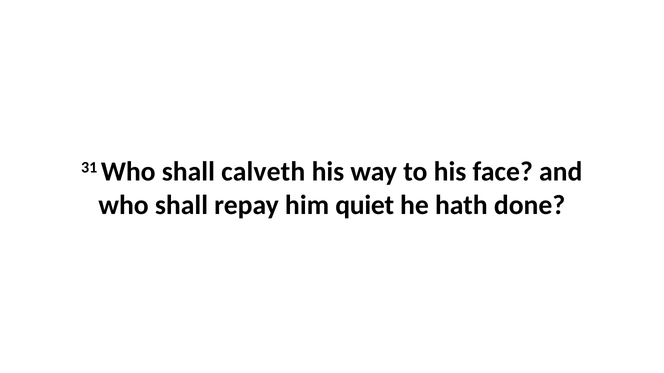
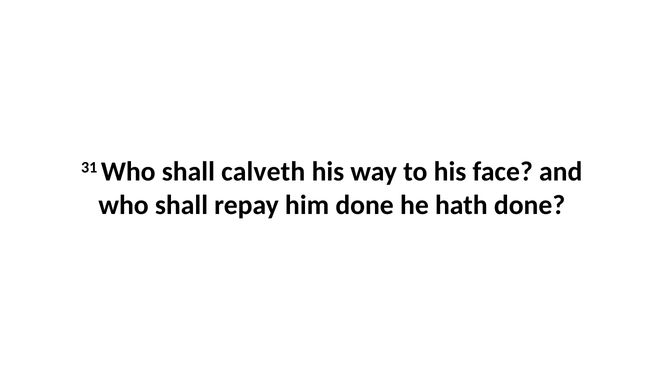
him quiet: quiet -> done (365, 205)
